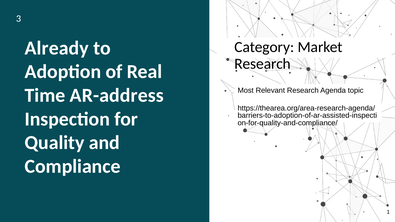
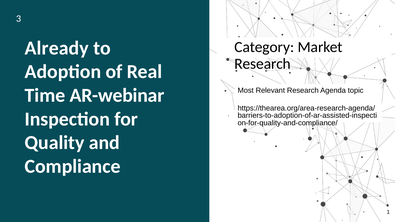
AR-address: AR-address -> AR-webinar (117, 95)
